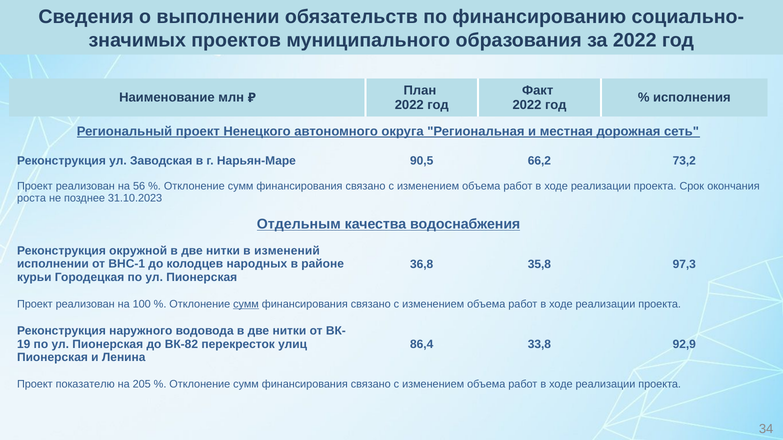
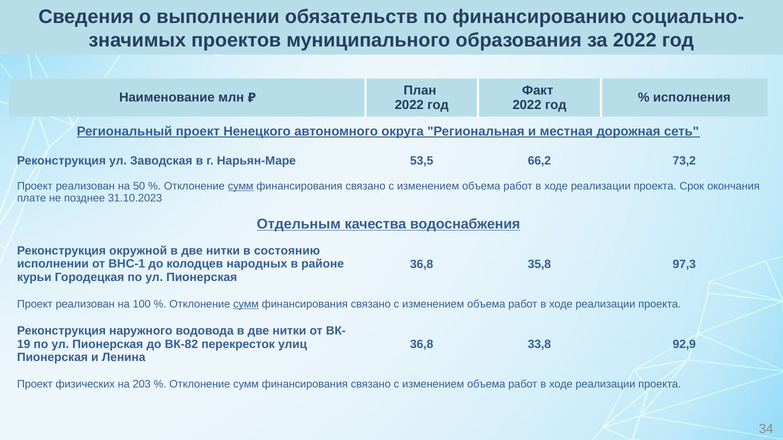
90,5: 90,5 -> 53,5 (422, 161)
56: 56 -> 50 (139, 186)
сумм underline: none -> present (241, 186)
роста: роста -> плате (32, 198)
изменений: изменений -> состоянию (287, 251)
86,4: 86,4 -> 36,8 (422, 345)
показателю: показателю -> физических (85, 385)
205: 205 -> 203 (142, 385)
